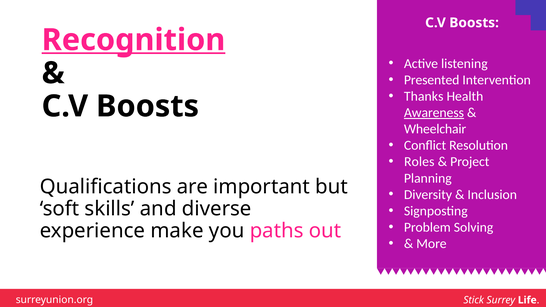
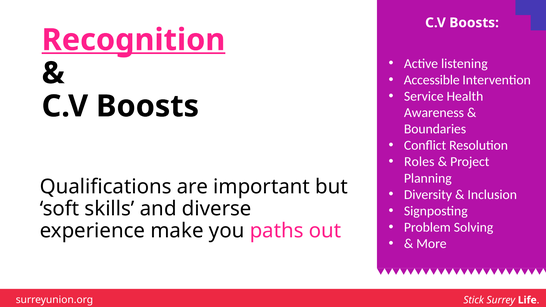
Presented: Presented -> Accessible (432, 80)
Thanks: Thanks -> Service (424, 96)
Awareness underline: present -> none (434, 113)
Wheelchair: Wheelchair -> Boundaries (435, 129)
